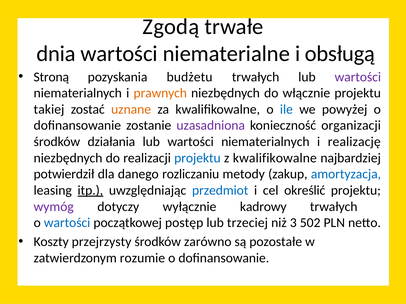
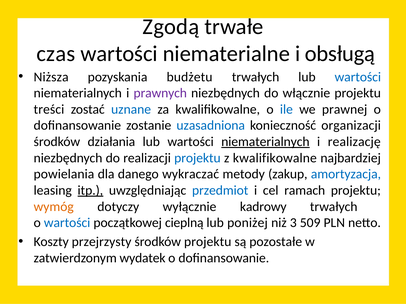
dnia: dnia -> czas (56, 54)
Stroną: Stroną -> Niższa (51, 77)
wartości colour: purple -> blue (358, 77)
prawnych colour: orange -> purple (160, 93)
takiej: takiej -> treści (49, 109)
uznane colour: orange -> blue (131, 109)
powyżej: powyżej -> prawnej (345, 109)
uzasadniona colour: purple -> blue (211, 126)
niematerialnych underline: none -> present (265, 142)
potwierdził: potwierdził -> powielania (64, 174)
rozliczaniu: rozliczaniu -> wykraczać (191, 174)
określić: określić -> ramach (305, 191)
wymóg colour: purple -> orange (54, 207)
postęp: postęp -> cieplną (184, 223)
trzeciej: trzeciej -> poniżej (247, 223)
502: 502 -> 509 (310, 223)
środków zarówno: zarówno -> projektu (208, 242)
rozumie: rozumie -> wydatek (143, 258)
